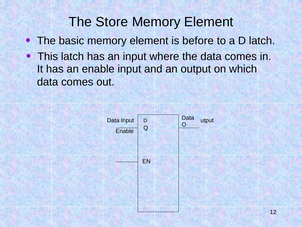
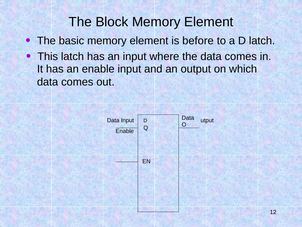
Store: Store -> Block (112, 22)
